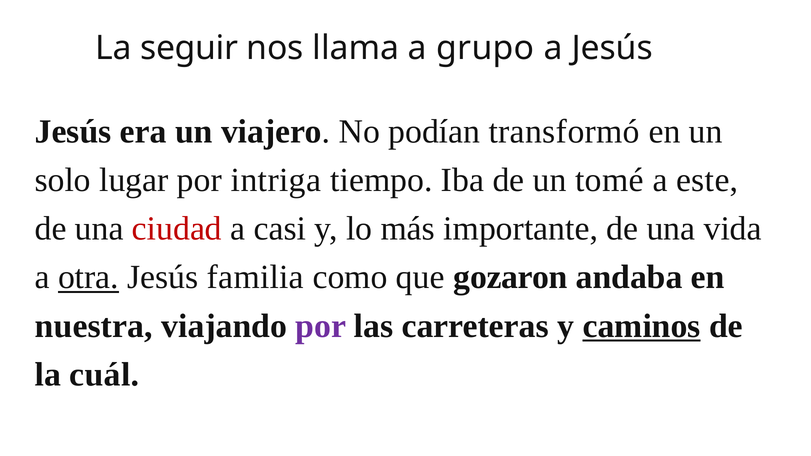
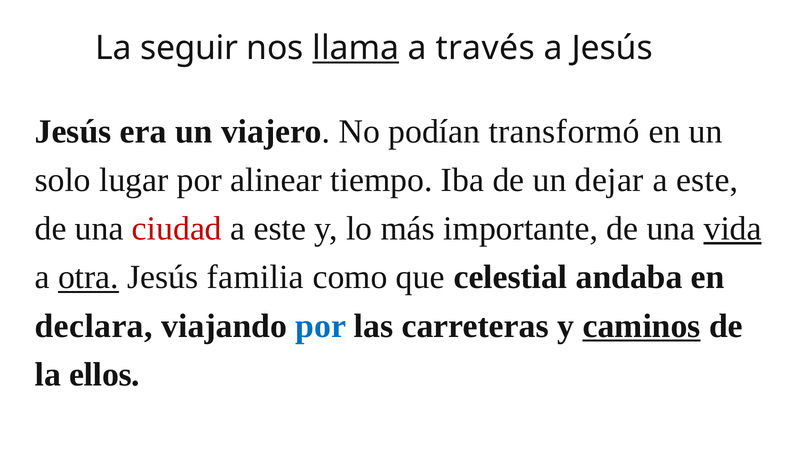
llama underline: none -> present (356, 48)
grupo: grupo -> través (485, 48)
intriga: intriga -> alinear (276, 180)
tomé: tomé -> dejar (609, 180)
casi: casi -> este (280, 229)
vida underline: none -> present (733, 229)
gozaron: gozaron -> celestial (510, 277)
nuestra: nuestra -> declara (94, 326)
por colour: purple -> blue (321, 326)
cuál: cuál -> ellos (105, 375)
